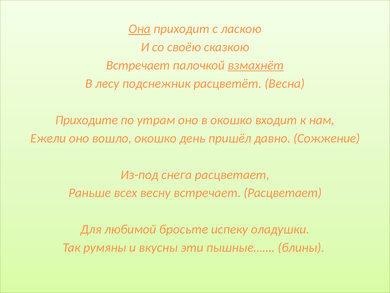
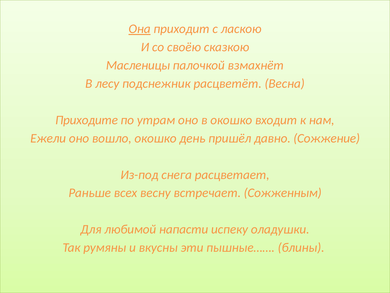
Встречает: Встречает -> Масленицы (138, 65)
взмахнёт underline: present -> none (256, 65)
встречает Расцветает: Расцветает -> Сожженным (283, 193)
бросьте: бросьте -> напасти (184, 229)
